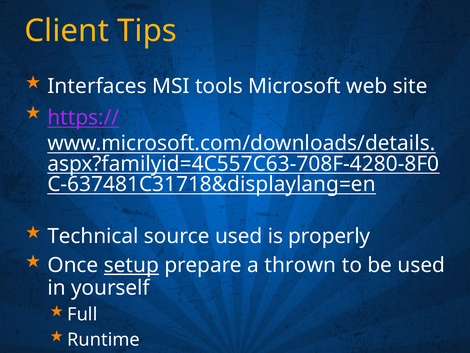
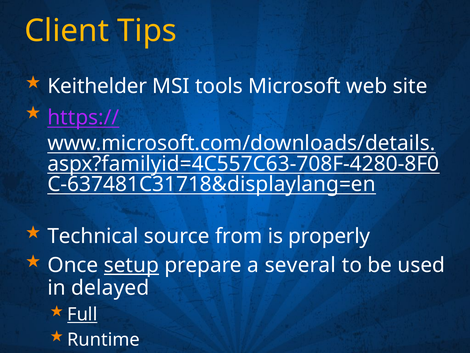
Interfaces: Interfaces -> Keithelder (97, 86)
source used: used -> from (239, 236)
thrown: thrown -> several (300, 265)
in yourself: yourself -> delayed (110, 287)
Full underline: none -> present (82, 314)
